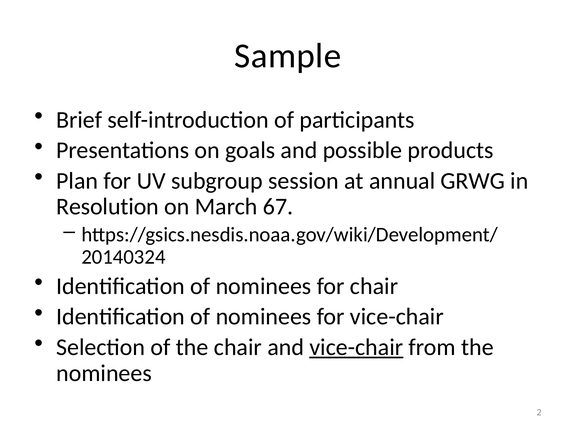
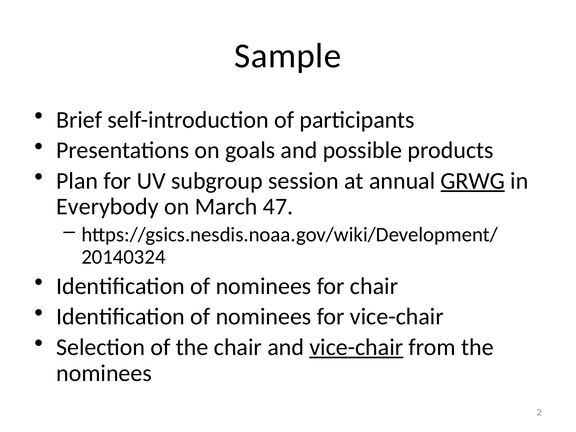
GRWG underline: none -> present (473, 181)
Resolution: Resolution -> Everybody (107, 207)
67: 67 -> 47 (278, 207)
